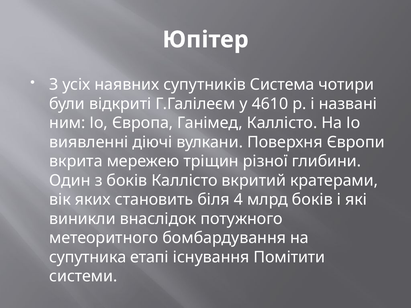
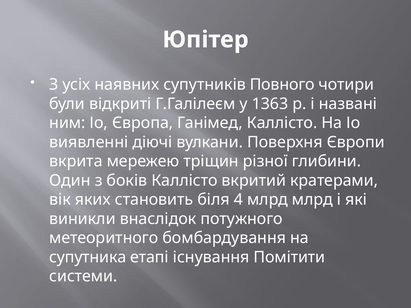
Система: Система -> Повного (282, 85)
4610: 4610 -> 1363 (270, 104)
млрд боків: боків -> млрд (312, 200)
